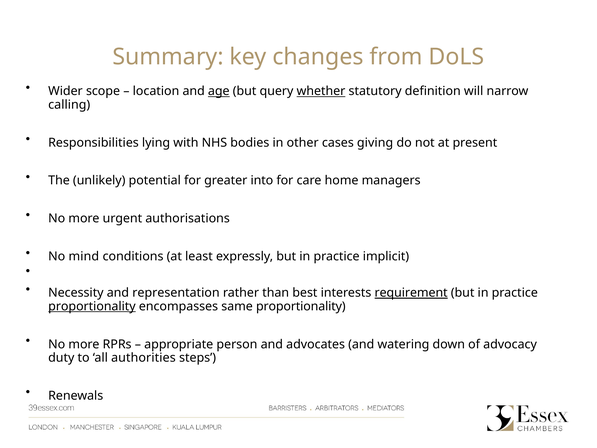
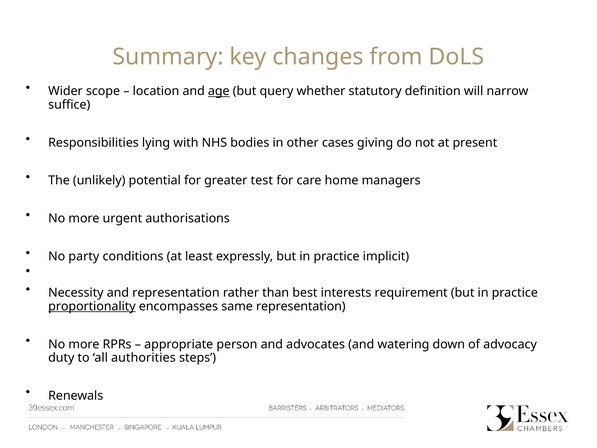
whether underline: present -> none (321, 91)
calling: calling -> suffice (69, 105)
into: into -> test (262, 180)
mind: mind -> party (84, 256)
requirement underline: present -> none (411, 293)
same proportionality: proportionality -> representation (301, 306)
